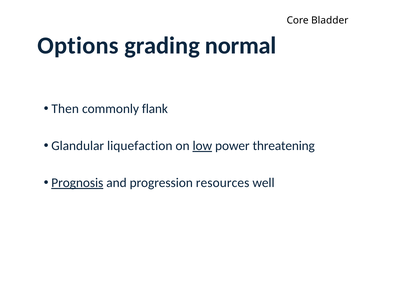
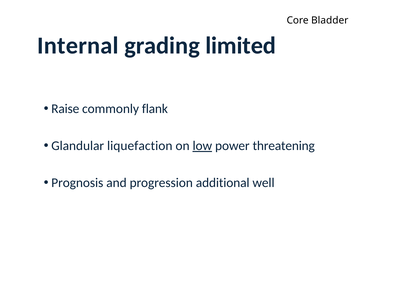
Options: Options -> Internal (78, 46)
normal: normal -> limited (241, 46)
Then: Then -> Raise (65, 109)
Prognosis underline: present -> none (77, 183)
resources: resources -> additional (223, 183)
